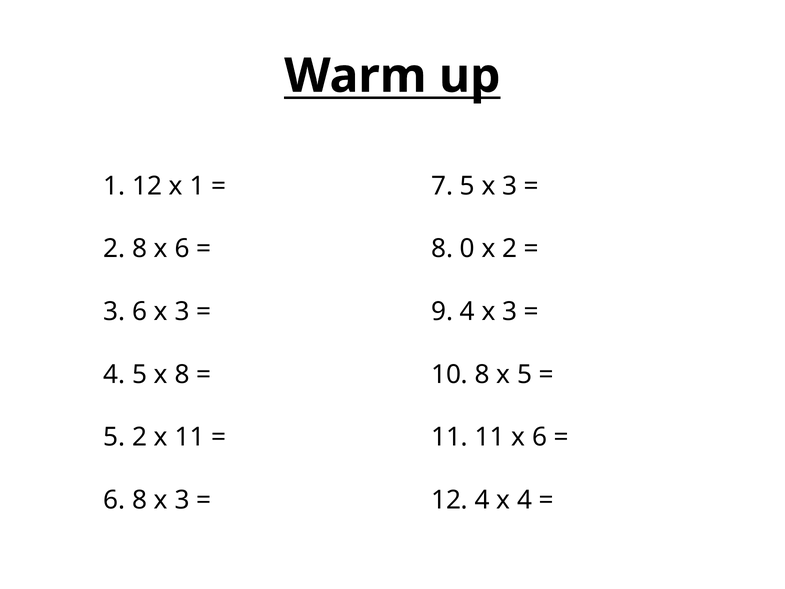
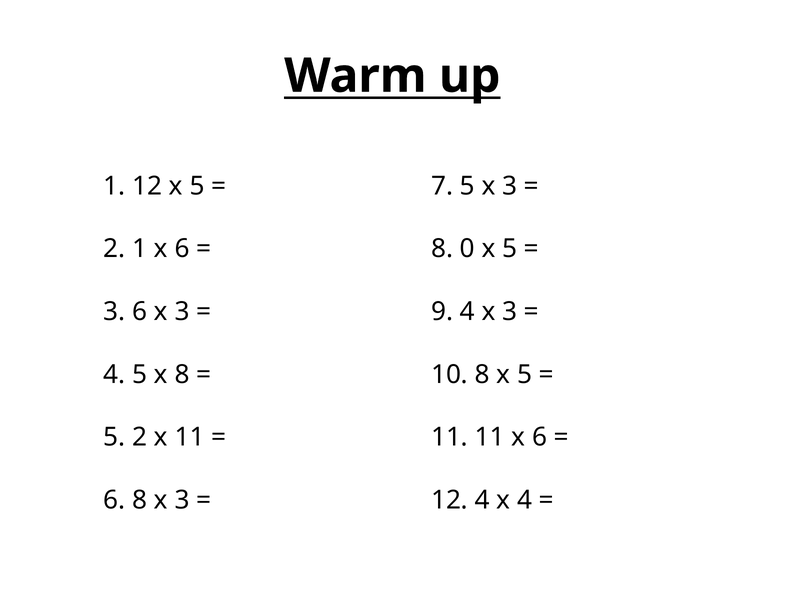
12 x 1: 1 -> 5 (197, 186)
2 8: 8 -> 1 (140, 249)
0 x 2: 2 -> 5 (510, 249)
